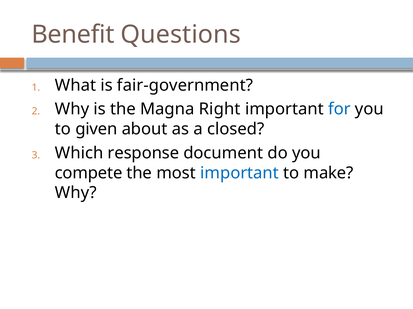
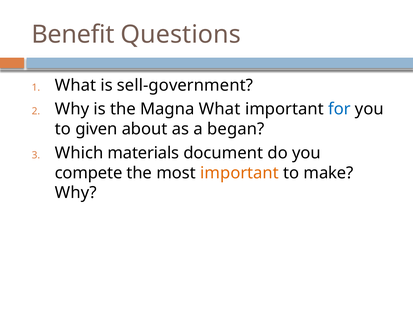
fair-government: fair-government -> sell-government (185, 85)
Magna Right: Right -> What (220, 109)
closed: closed -> began (236, 129)
response: response -> materials (143, 153)
important colour: blue -> orange (240, 173)
